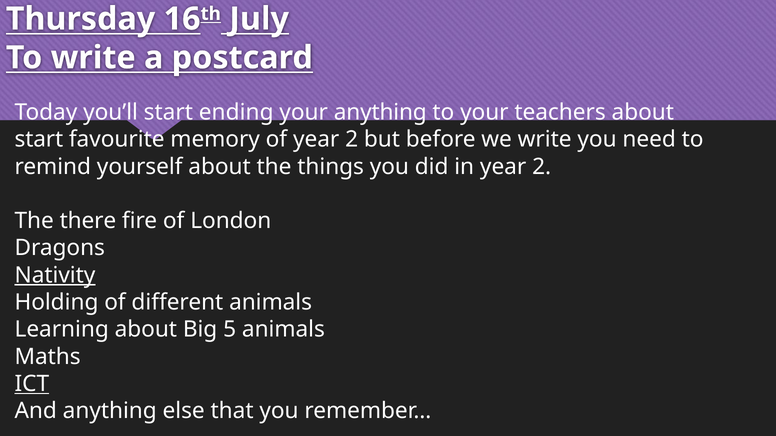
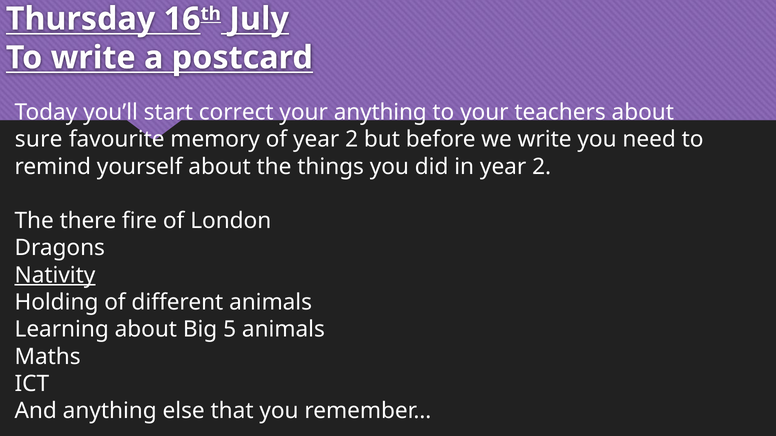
ending: ending -> correct (236, 112)
start: start -> sure (39, 140)
ICT underline: present -> none (32, 384)
